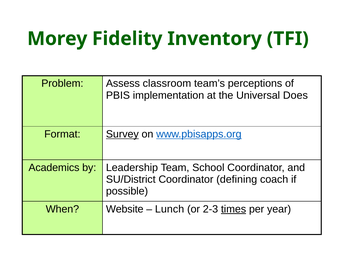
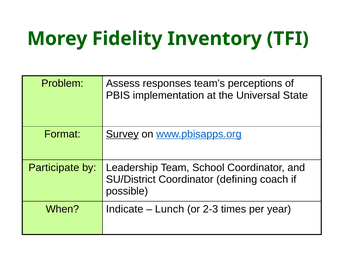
classroom: classroom -> responses (167, 83)
Does: Does -> State (295, 95)
Academics: Academics -> Participate (54, 167)
Website: Website -> Indicate (125, 209)
times underline: present -> none (234, 209)
